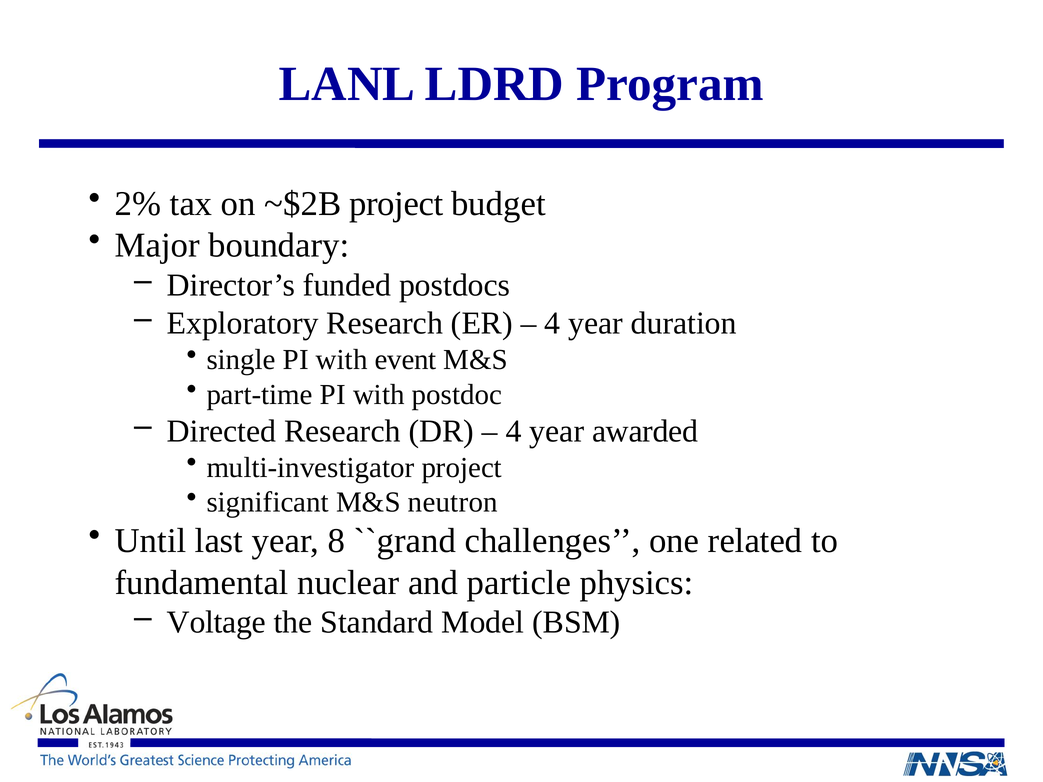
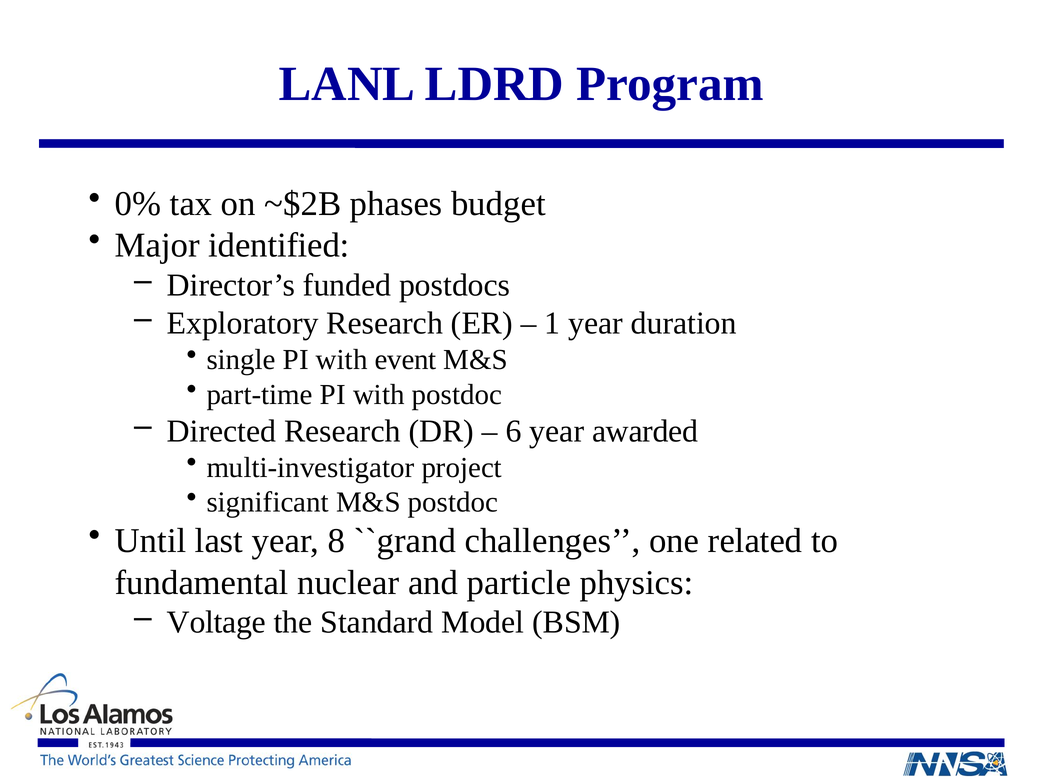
2%: 2% -> 0% (138, 204)
~$2B project: project -> phases (396, 204)
boundary: boundary -> identified (279, 246)
4: 4 -> 1 (552, 324)
4: 4 -> 6 (514, 431)
M&S neutron: neutron -> postdoc (453, 502)
